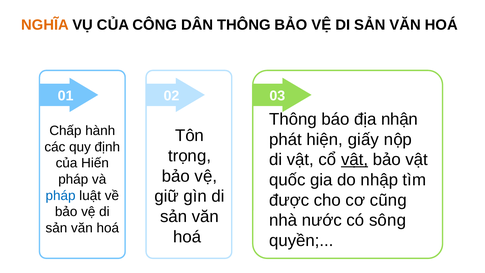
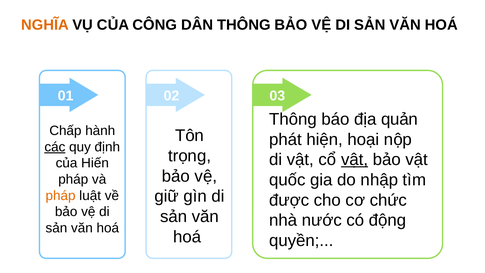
nhận: nhận -> quản (400, 119)
giấy: giấy -> hoại (363, 139)
các underline: none -> present (55, 147)
pháp colour: blue -> orange (61, 195)
cũng: cũng -> chức (388, 200)
sông: sông -> động (388, 220)
